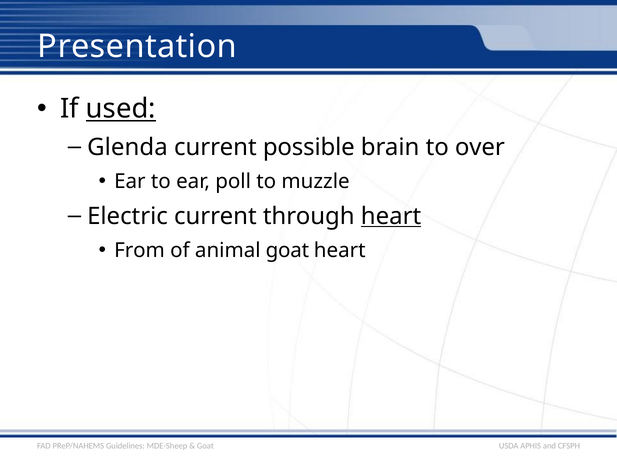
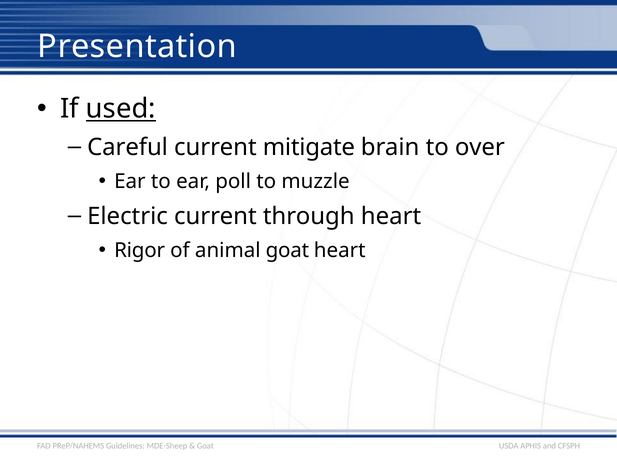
Glenda: Glenda -> Careful (128, 147)
possible: possible -> mitigate (309, 147)
heart underline: present -> none (391, 216)
From: From -> Rigor (140, 250)
